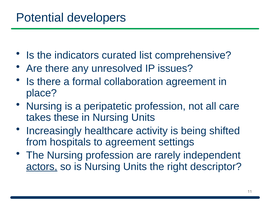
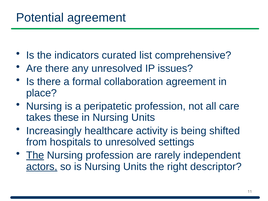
Potential developers: developers -> agreement (97, 18)
to agreement: agreement -> unresolved (130, 142)
The underline: none -> present (35, 155)
